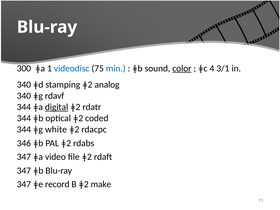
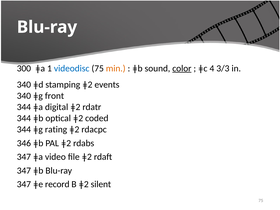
min colour: blue -> orange (116, 68)
3/1: 3/1 -> 3/3 (223, 68)
analog: analog -> events (107, 85)
rdavf: rdavf -> front (54, 96)
digital underline: present -> none (57, 107)
white: white -> rating (56, 129)
make: make -> silent (101, 184)
